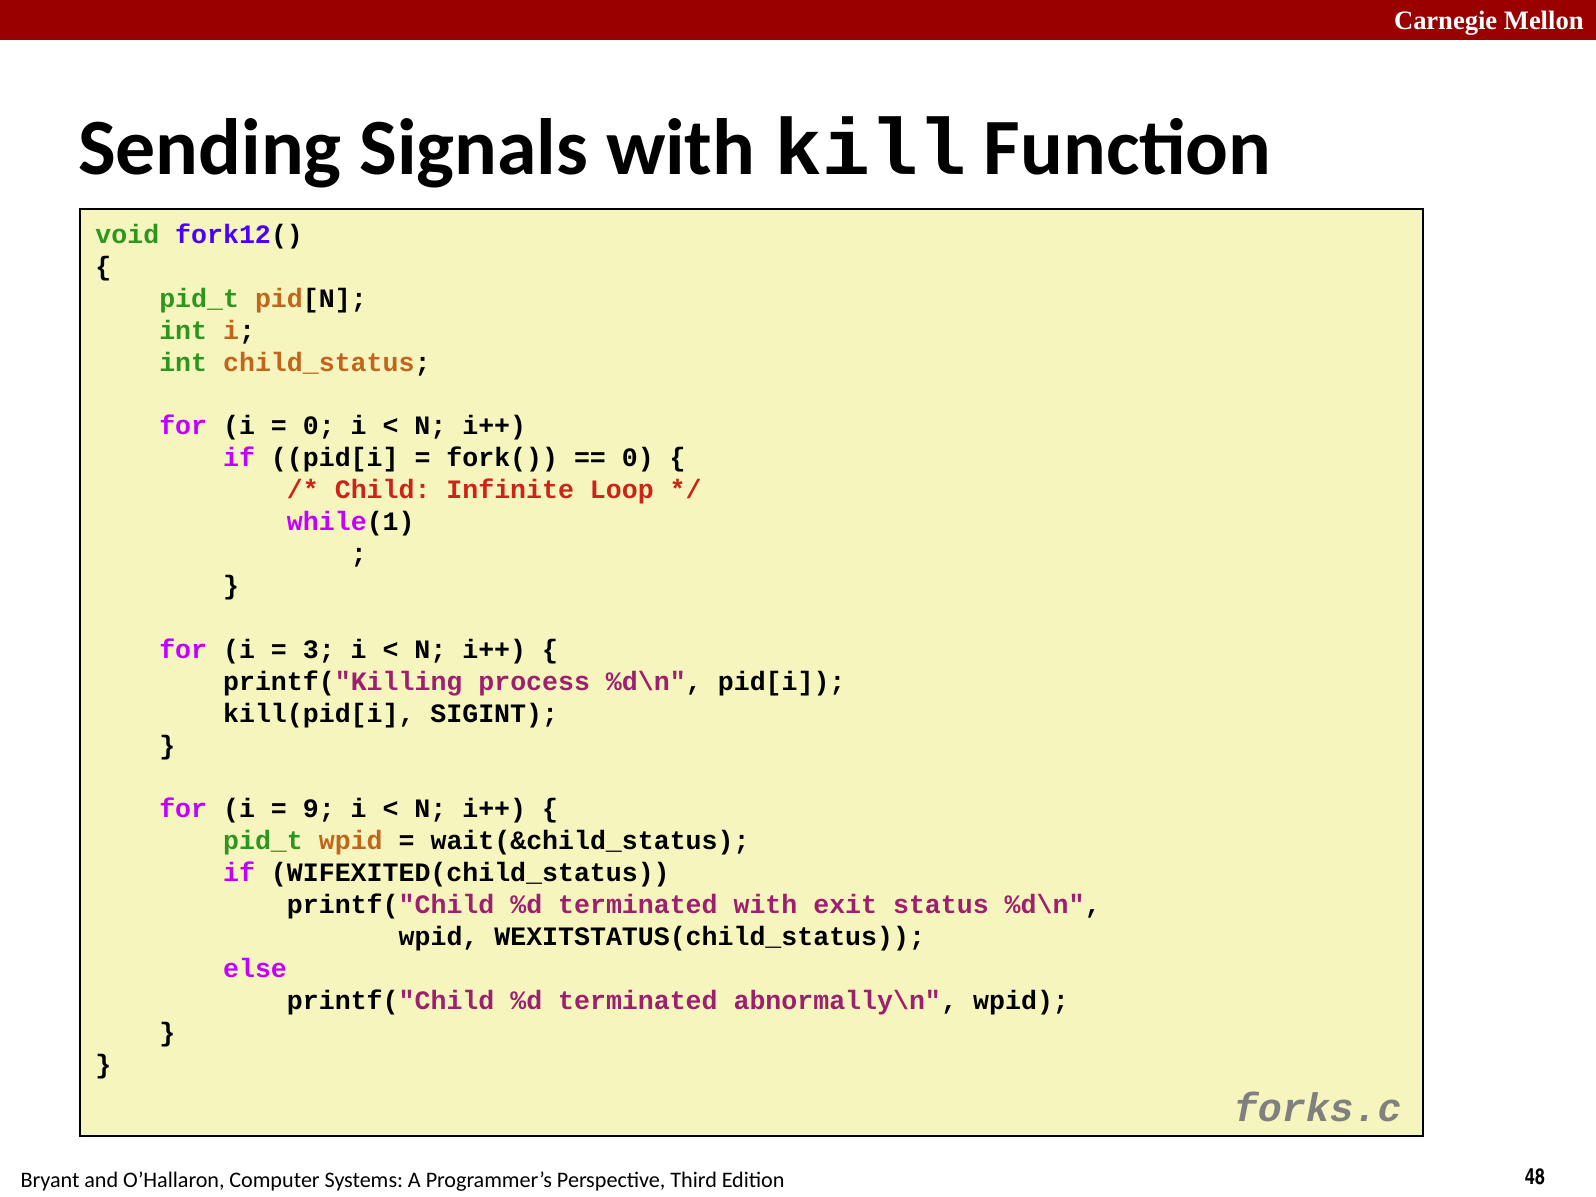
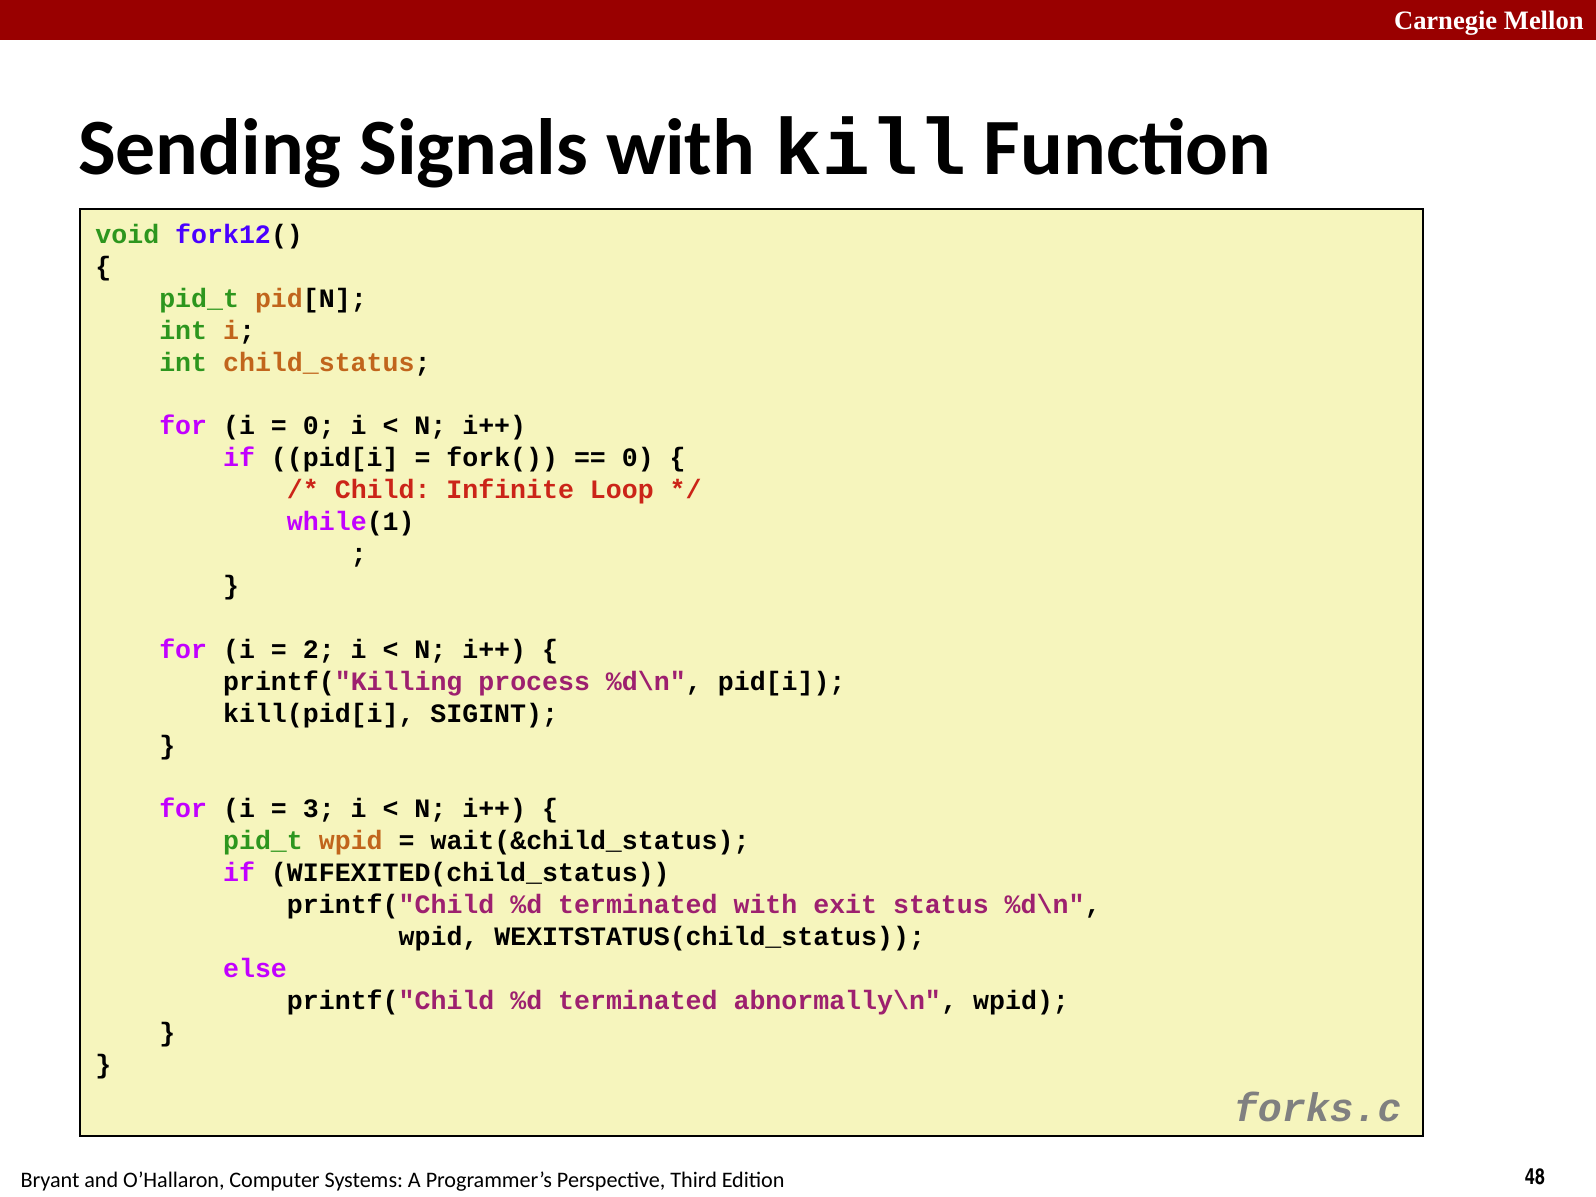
3: 3 -> 2 (319, 650)
9: 9 -> 3 (319, 809)
